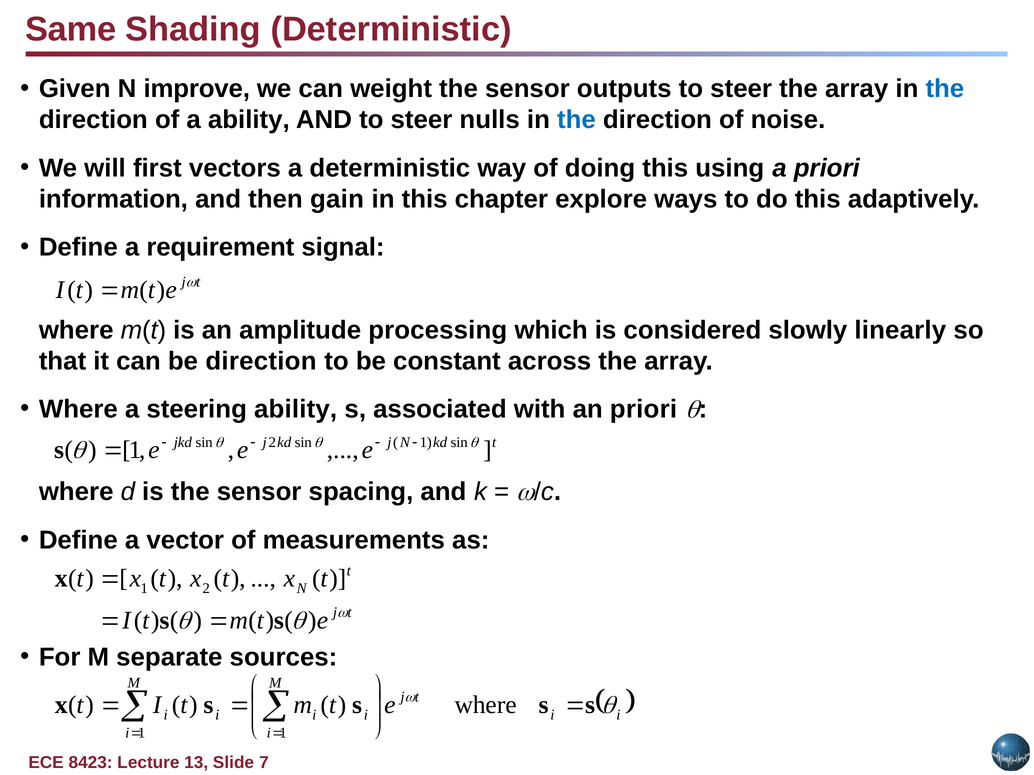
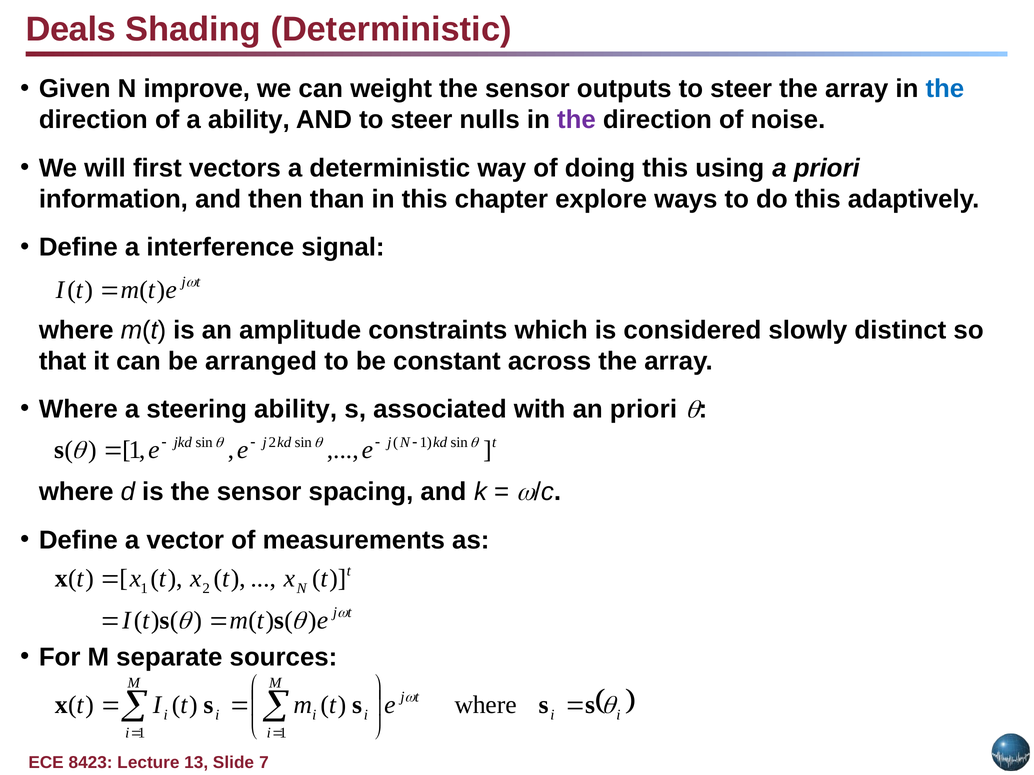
Same: Same -> Deals (71, 30)
the colour: blue -> purple (576, 120)
gain: gain -> than (337, 199)
requirement: requirement -> interference (220, 248)
processing: processing -> constraints (438, 330)
linearly: linearly -> distinct (900, 330)
be direction: direction -> arranged (261, 361)
